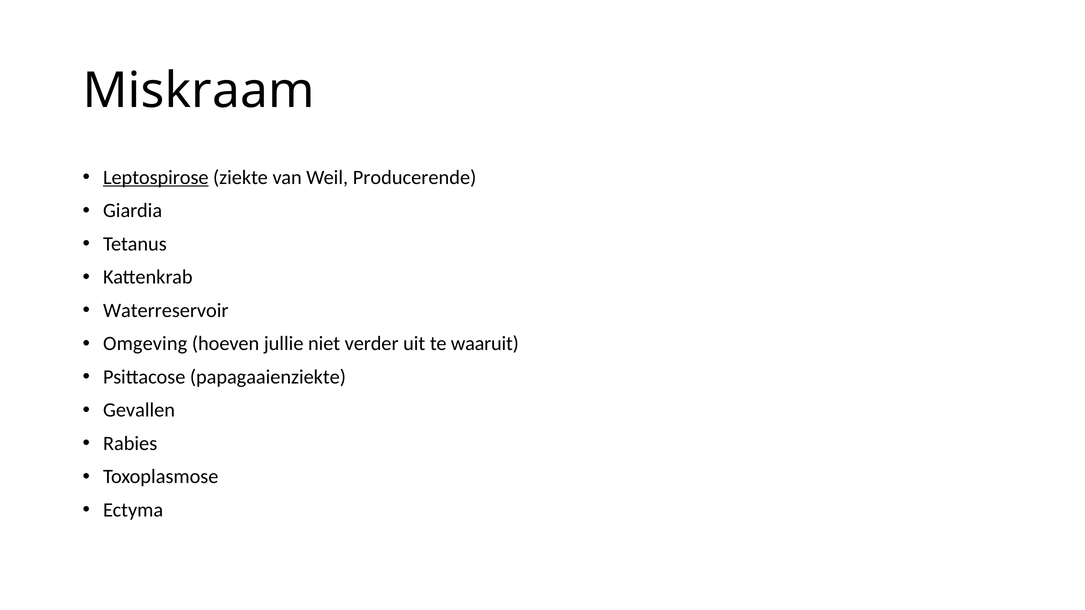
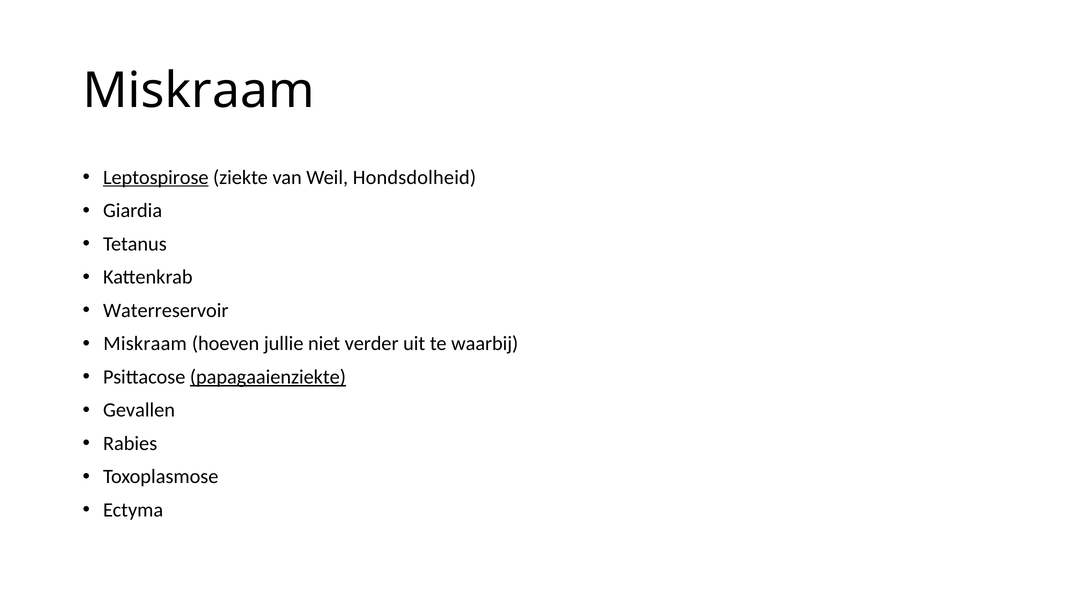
Producerende: Producerende -> Hondsdolheid (414, 177)
Omgeving: Omgeving -> Miskraam (145, 344)
waaruit: waaruit -> waarbij (485, 344)
papagaaienziekte underline: none -> present (268, 377)
